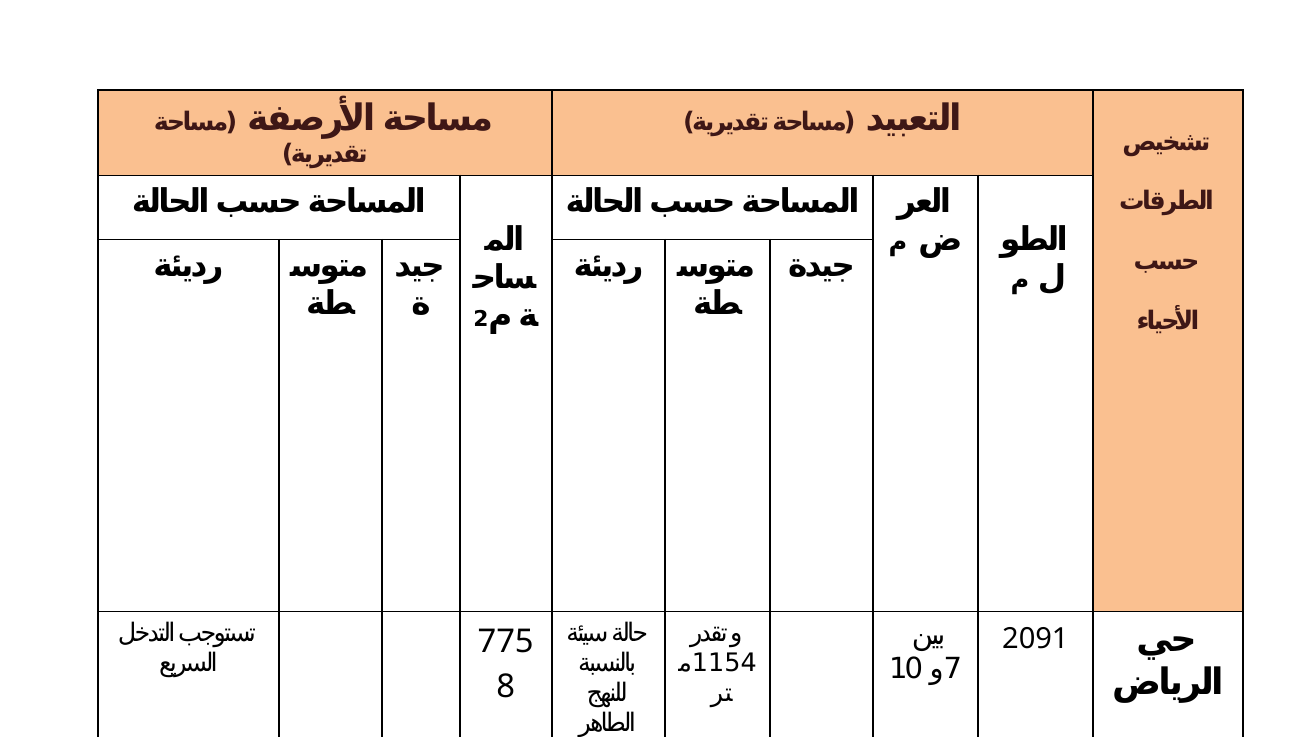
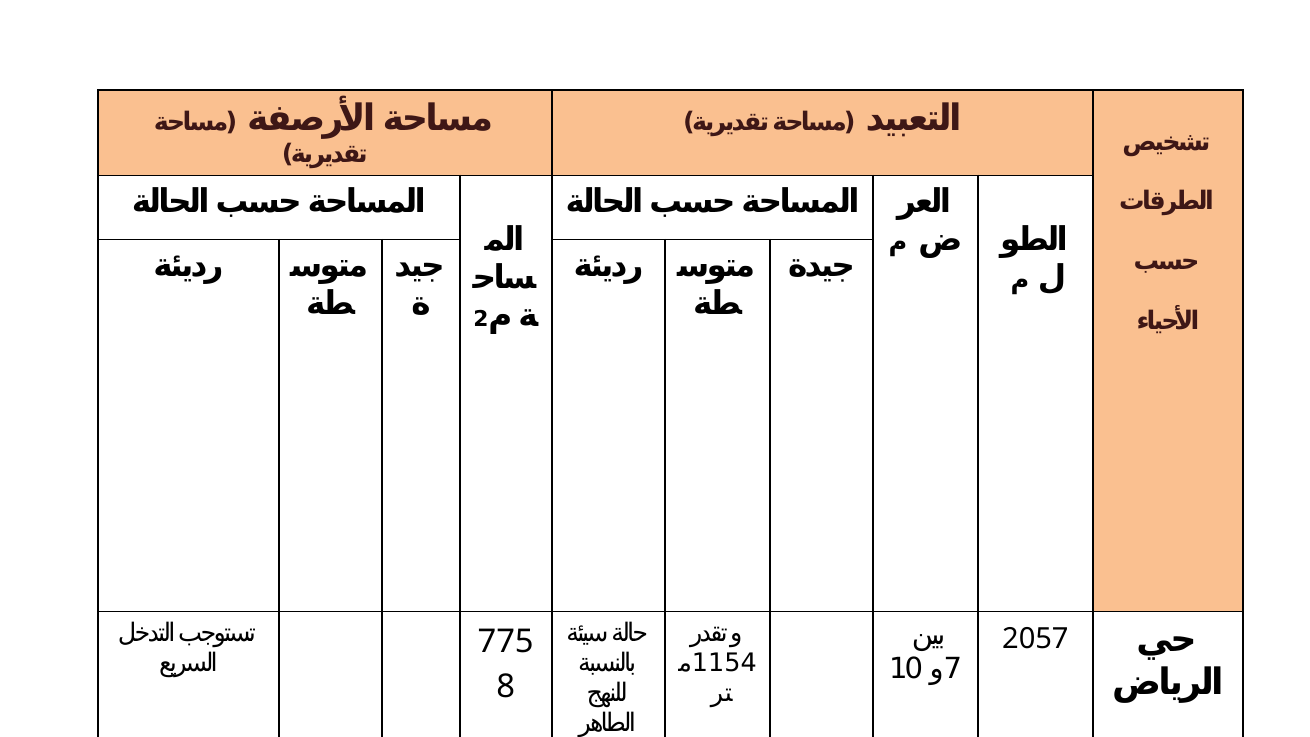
2091: 2091 -> 2057 (1035, 639)
